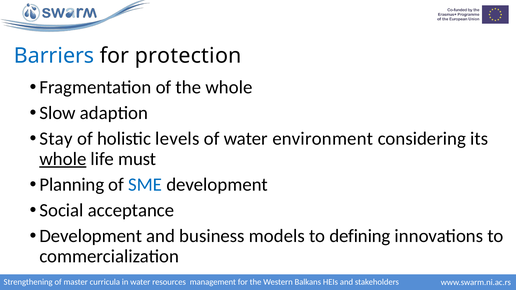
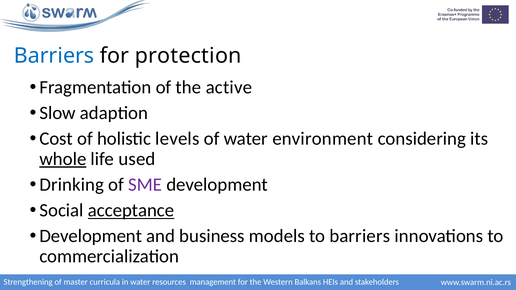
the whole: whole -> active (229, 87)
Stay: Stay -> Cost (56, 139)
must: must -> used (137, 159)
Planning: Planning -> Drinking (72, 185)
SME colour: blue -> purple (145, 185)
acceptance underline: none -> present (131, 210)
to defining: defining -> barriers (360, 236)
